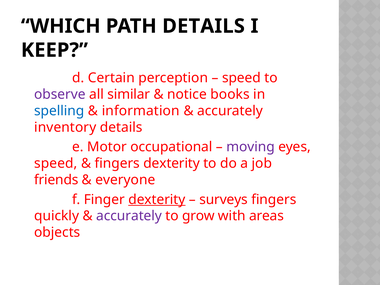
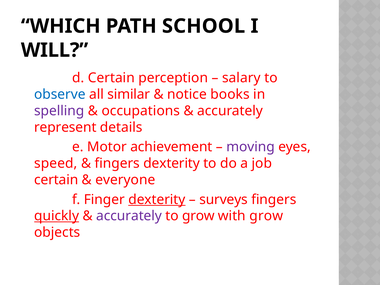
PATH DETAILS: DETAILS -> SCHOOL (204, 26)
KEEP: KEEP -> WILL (55, 50)
speed: speed -> salary (241, 78)
observe colour: purple -> blue (60, 94)
spelling colour: blue -> purple (59, 111)
information: information -> occupations (141, 111)
inventory: inventory -> represent (65, 127)
occupational: occupational -> achievement (171, 147)
friends: friends -> certain (56, 180)
quickly underline: none -> present (57, 216)
with areas: areas -> grow (266, 216)
